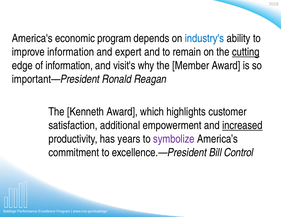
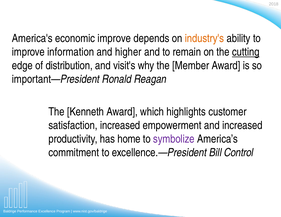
economic program: program -> improve (114, 38)
industry's colour: blue -> orange (204, 38)
expert: expert -> higher (128, 52)
of information: information -> distribution (69, 66)
satisfaction additional: additional -> increased (120, 125)
increased underline: present -> none (242, 125)
years: years -> home (129, 139)
